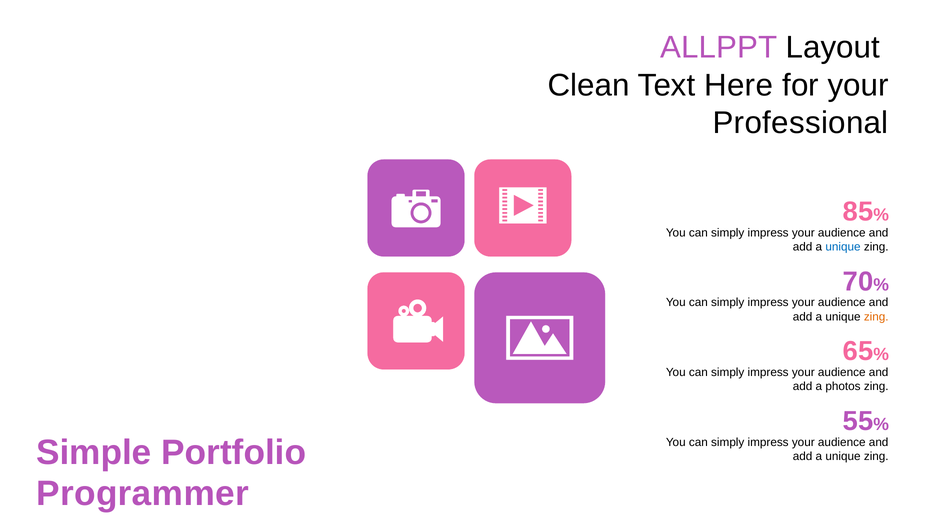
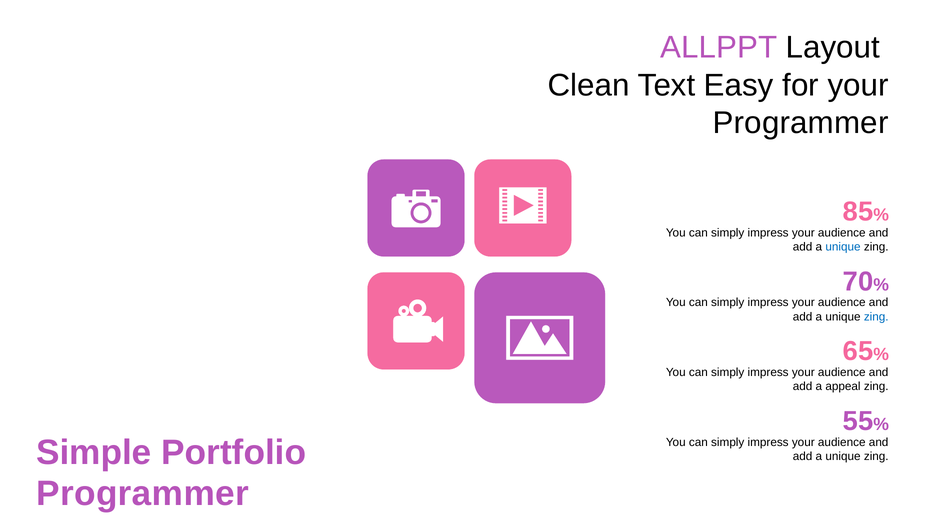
Here: Here -> Easy (739, 85)
Professional: Professional -> Programmer (801, 123)
zing colour: orange -> blue (876, 317)
photos: photos -> appeal (843, 386)
